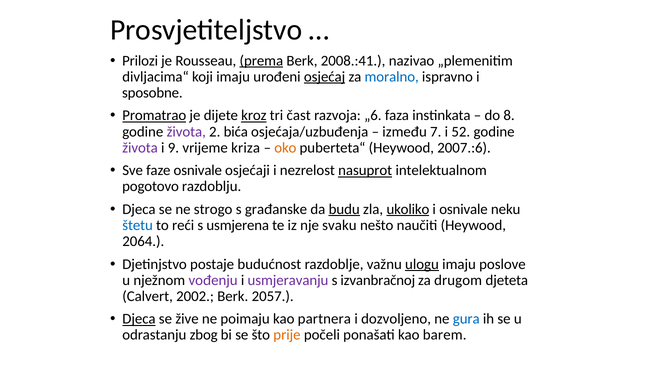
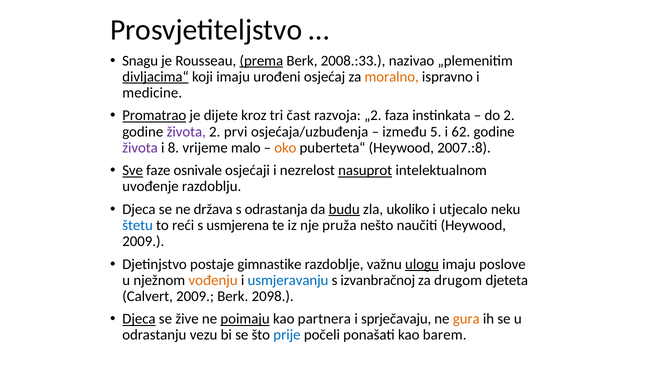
Prilozi: Prilozi -> Snagu (140, 61)
2008.:41: 2008.:41 -> 2008.:33 (353, 61)
divljacima“ underline: none -> present (156, 77)
osjećaj underline: present -> none (325, 77)
moralno colour: blue -> orange (392, 77)
sposobne: sposobne -> medicine (152, 93)
kroz underline: present -> none (254, 115)
„6: „6 -> „2 (373, 115)
do 8: 8 -> 2 (509, 115)
bića: bića -> prvi (236, 131)
7: 7 -> 5 (436, 131)
52: 52 -> 62 (461, 131)
9: 9 -> 8 (173, 147)
kriza: kriza -> malo (246, 147)
2007.:6: 2007.:6 -> 2007.:8 (464, 147)
Sve underline: none -> present (133, 170)
pogotovo: pogotovo -> uvođenje (150, 186)
strogo: strogo -> država (213, 209)
građanske: građanske -> odrastanja (276, 209)
ukoliko underline: present -> none (408, 209)
i osnivale: osnivale -> utjecalo (463, 209)
svaku: svaku -> pruža (339, 225)
2064: 2064 -> 2009 (143, 241)
budućnost: budućnost -> gimnastike (269, 264)
vođenju colour: purple -> orange (213, 280)
usmjeravanju colour: purple -> blue (288, 280)
Calvert 2002: 2002 -> 2009 (195, 296)
2057: 2057 -> 2098 (273, 296)
poimaju underline: none -> present (245, 319)
dozvoljeno: dozvoljeno -> sprječavaju (396, 319)
gura colour: blue -> orange (466, 319)
zbog: zbog -> vezu (204, 335)
prije colour: orange -> blue (287, 335)
